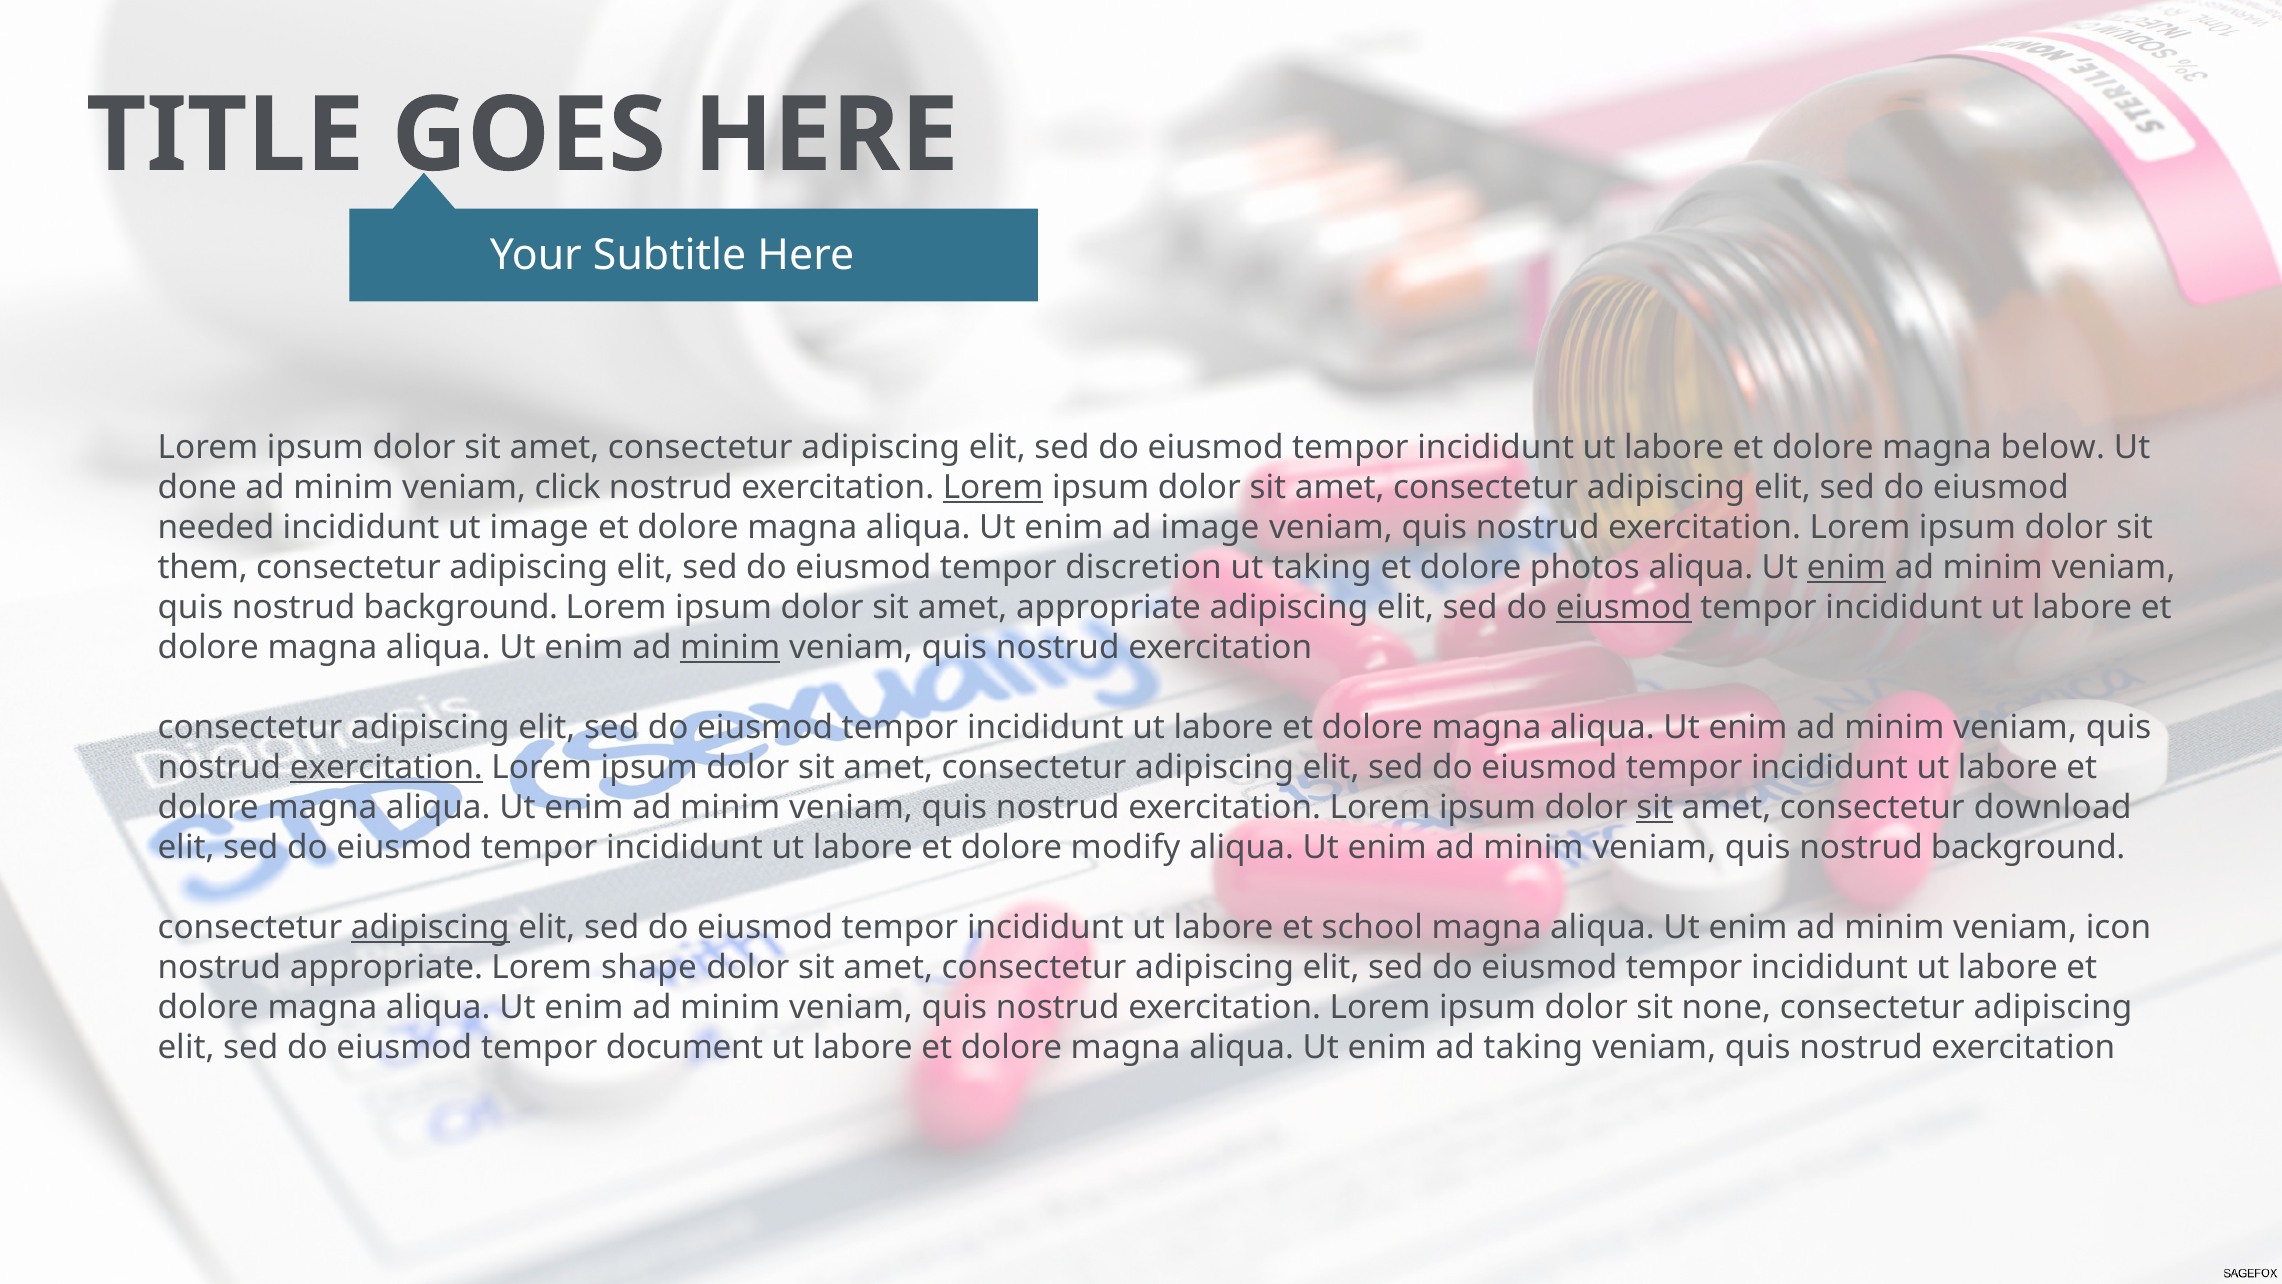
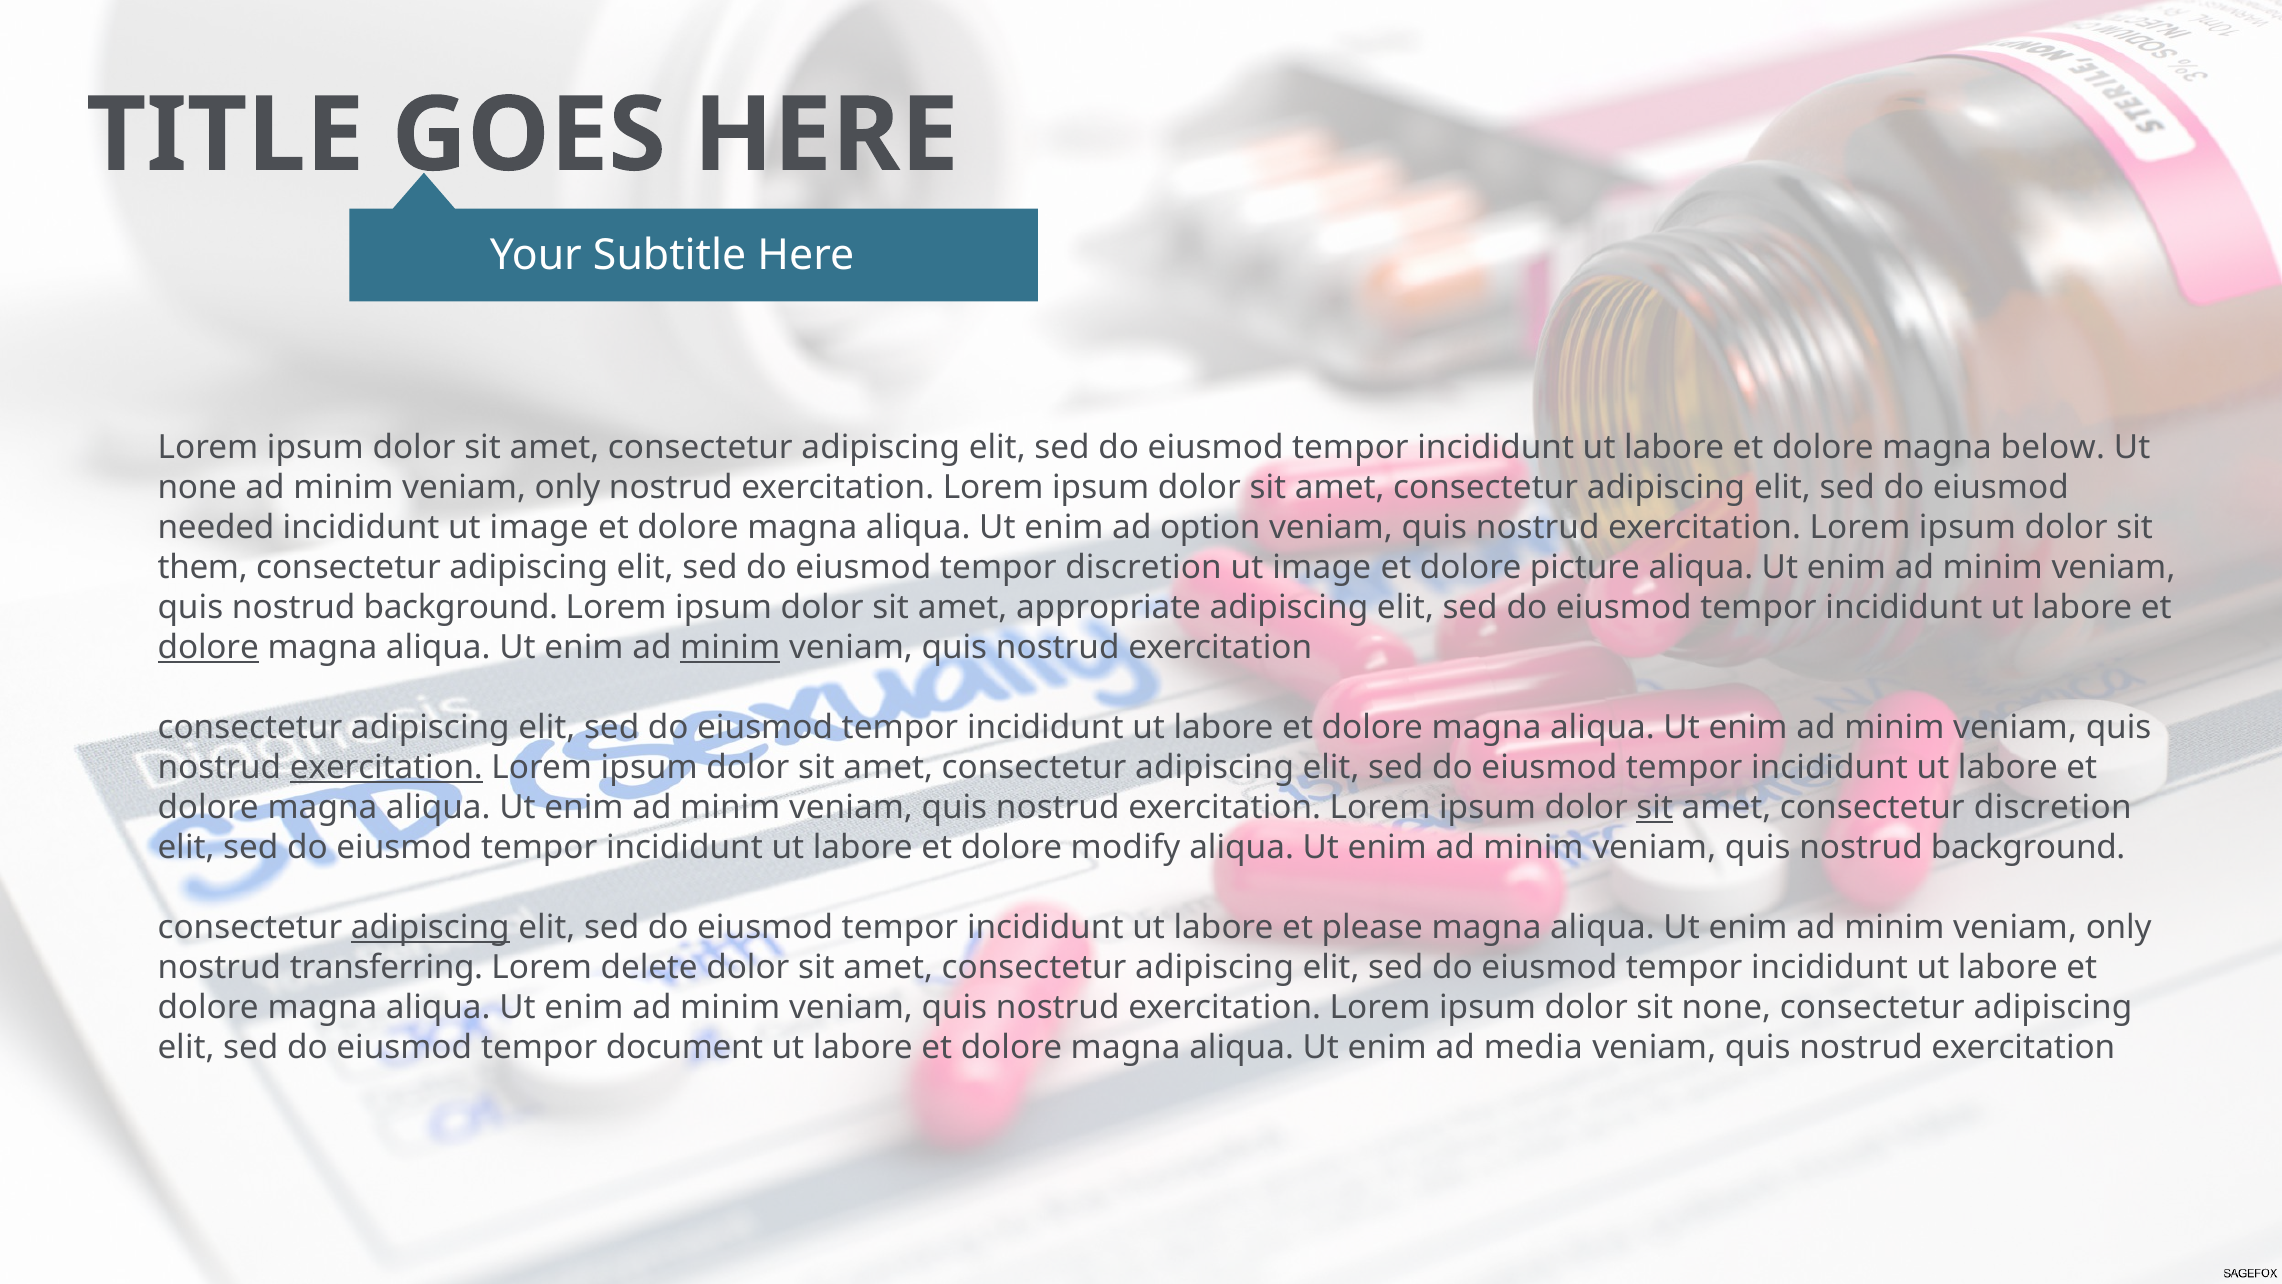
done: done -> none (197, 488)
click: click -> only (567, 488)
Lorem underline: present -> none (993, 488)
ad image: image -> option (1210, 527)
taking: taking -> image (1322, 567)
photos: photos -> picture (1585, 567)
enim underline: present -> none (1846, 567)
eiusmod underline: present -> none (1624, 607)
dolore underline: none -> present (208, 647)
consectetur download: download -> discretion (2053, 807)
school: school -> please (1372, 927)
icon: icon -> only (2119, 927)
nostrud appropriate: appropriate -> transferring (387, 967)
shape: shape -> delete (649, 967)
ad taking: taking -> media (1533, 1047)
